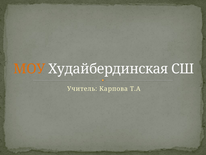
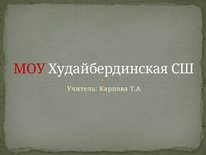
МОУ colour: orange -> red (29, 69)
